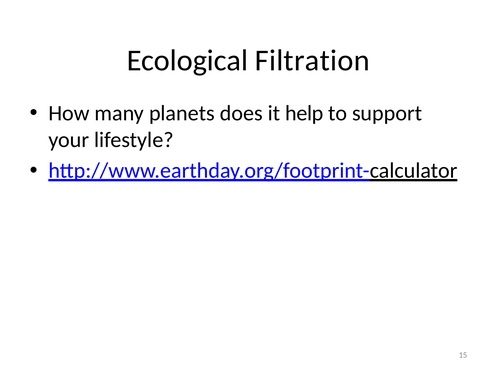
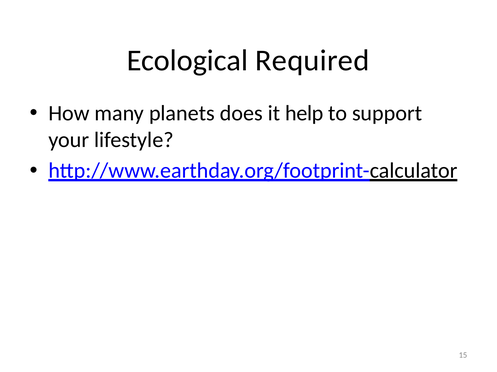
Filtration: Filtration -> Required (312, 61)
